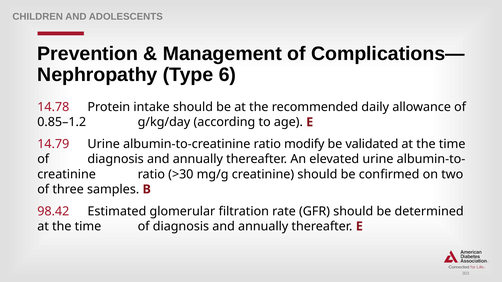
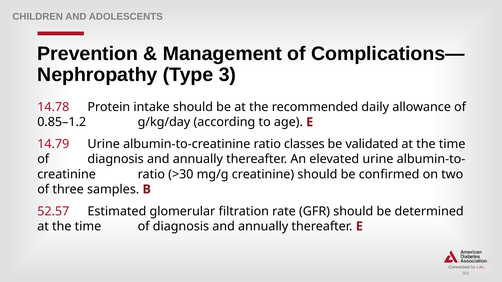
6: 6 -> 3 (227, 75)
modify: modify -> classes (304, 144)
98.42: 98.42 -> 52.57 (53, 212)
